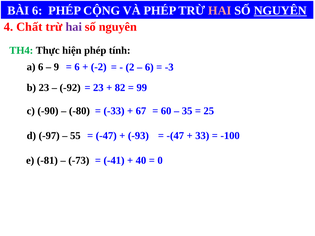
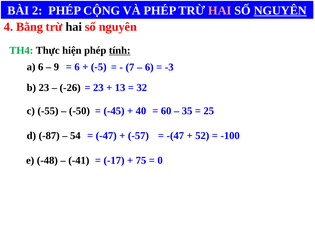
BÀI 6: 6 -> 2 (37, 11)
Chất: Chất -> Bằng (29, 27)
hai colour: purple -> black (74, 27)
tính underline: none -> present (120, 51)
-2: -2 -> -5 (99, 67)
2: 2 -> 7 (130, 67)
-92: -92 -> -26 (70, 88)
82: 82 -> 13 (120, 88)
99: 99 -> 32 (142, 88)
-90: -90 -> -55 (48, 111)
-80: -80 -> -50 (79, 111)
-33: -33 -> -45 (114, 111)
67: 67 -> 40 (141, 111)
-97: -97 -> -87 (49, 136)
55: 55 -> 54 (75, 136)
-93: -93 -> -57 (138, 136)
33: 33 -> 52 (202, 136)
-81: -81 -> -48 (47, 160)
-73: -73 -> -41 (79, 160)
-41: -41 -> -17 (114, 160)
40: 40 -> 75 (141, 160)
